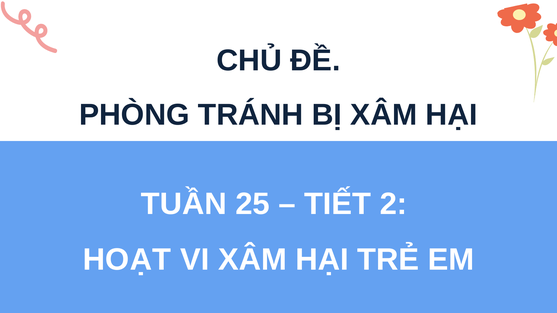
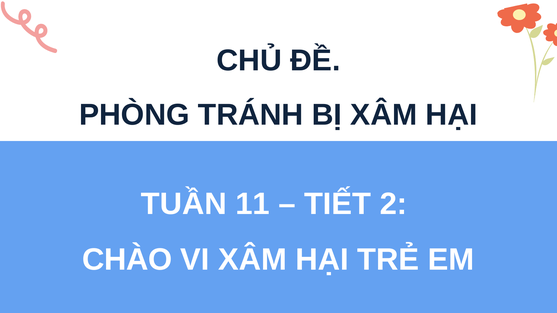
25: 25 -> 11 (253, 204)
HOẠT: HOẠT -> CHÀO (127, 260)
